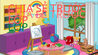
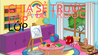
LỚP colour: green -> black (18, 27)
